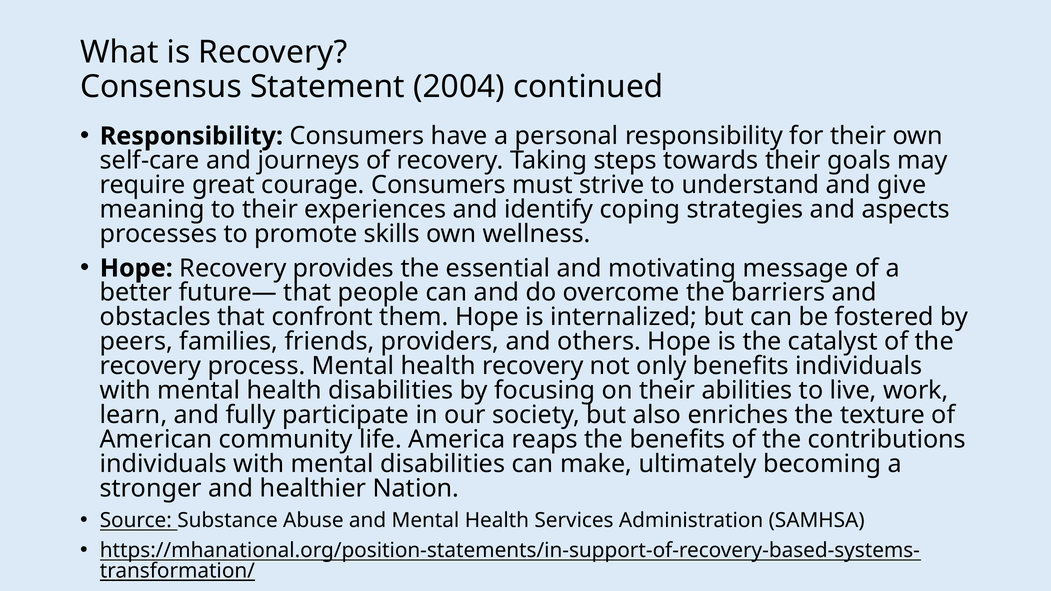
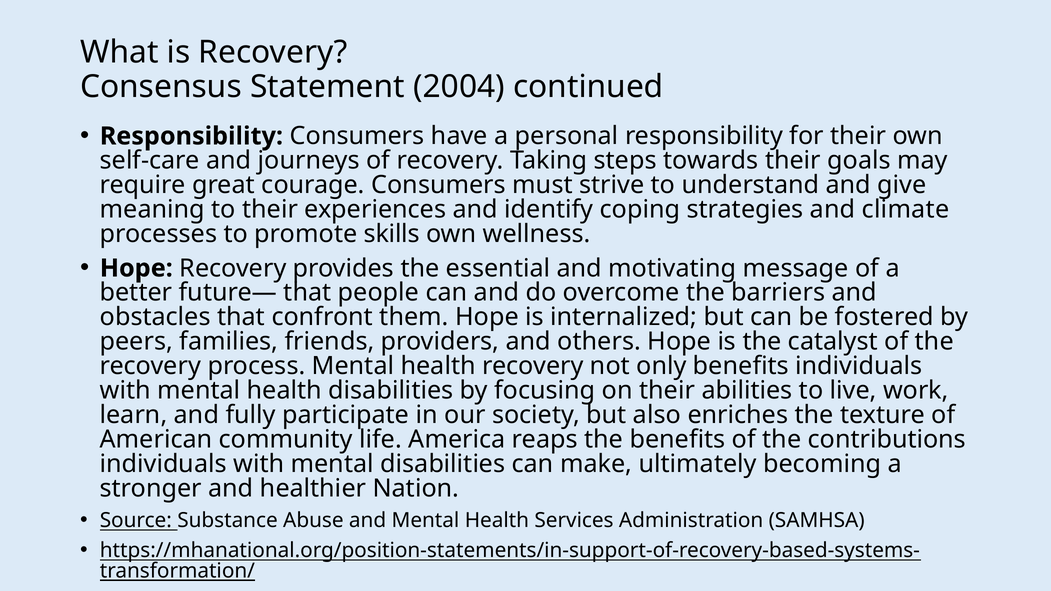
aspects: aspects -> climate (905, 210)
